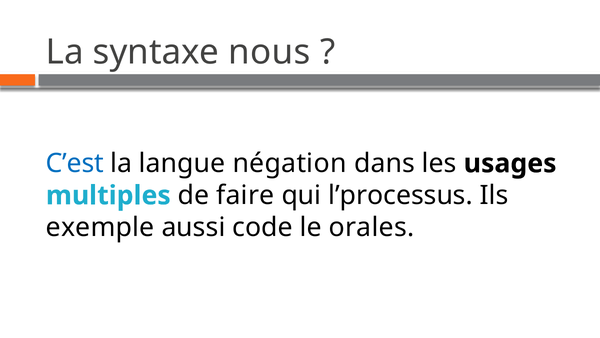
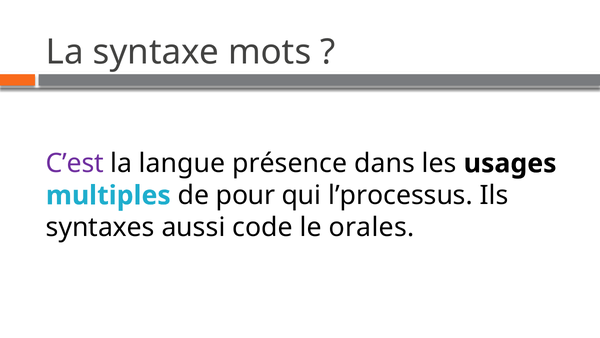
nous: nous -> mots (270, 52)
C’est colour: blue -> purple (75, 163)
négation: négation -> présence (290, 163)
faire: faire -> pour (246, 195)
exemple: exemple -> syntaxes (100, 227)
